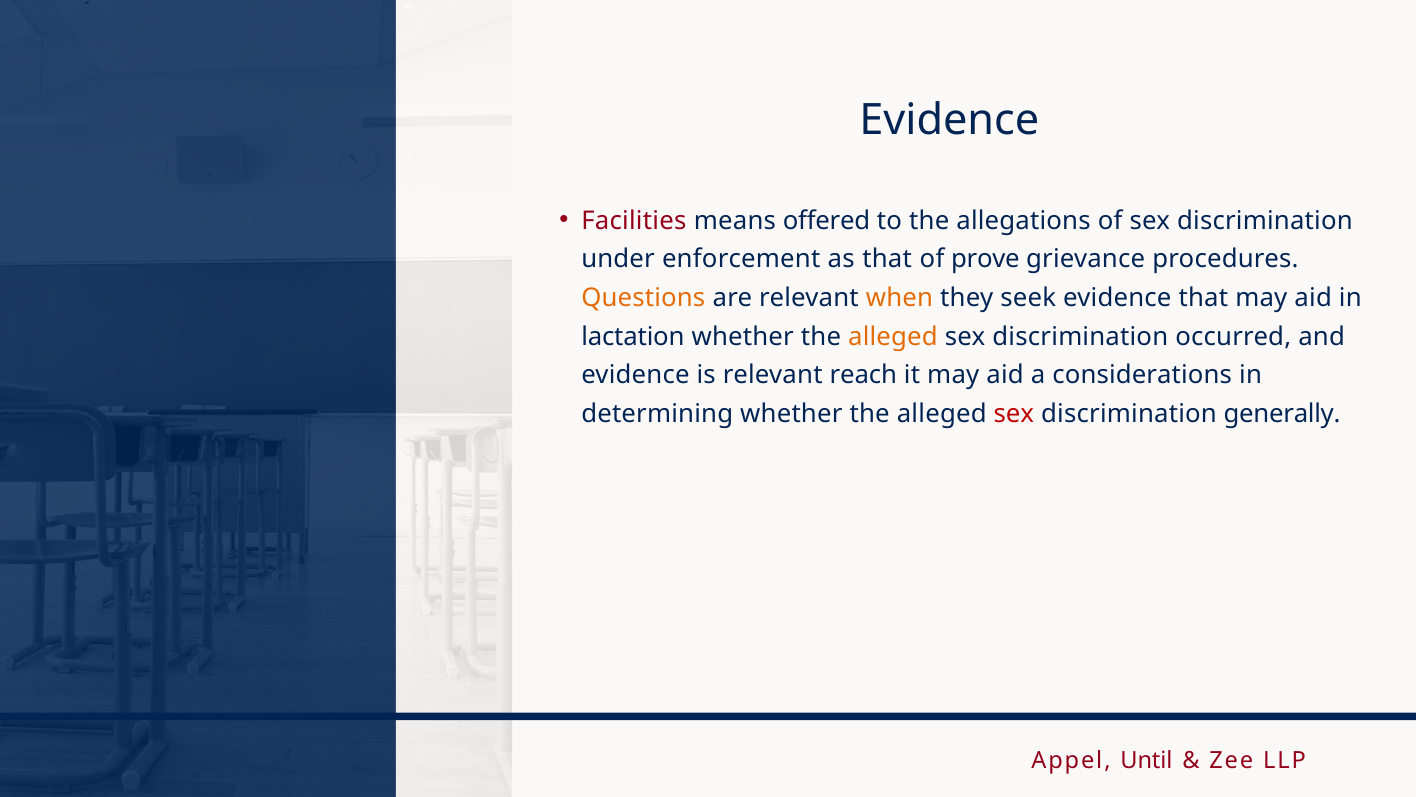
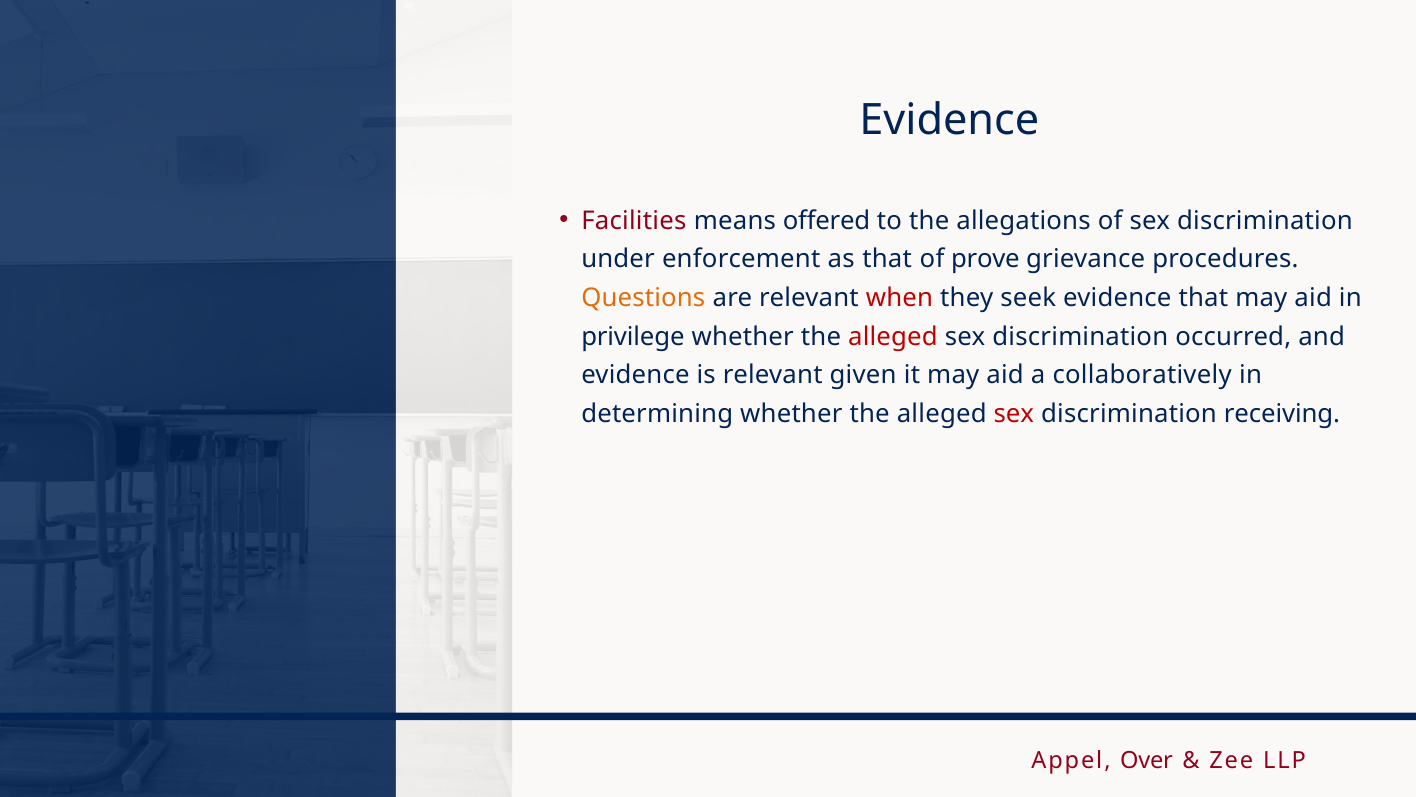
when colour: orange -> red (899, 298)
lactation: lactation -> privilege (633, 337)
alleged colour: orange -> red (893, 337)
reach: reach -> given (863, 375)
considerations: considerations -> collaboratively (1142, 375)
generally: generally -> receiving (1282, 414)
Until: Until -> Over (1146, 761)
